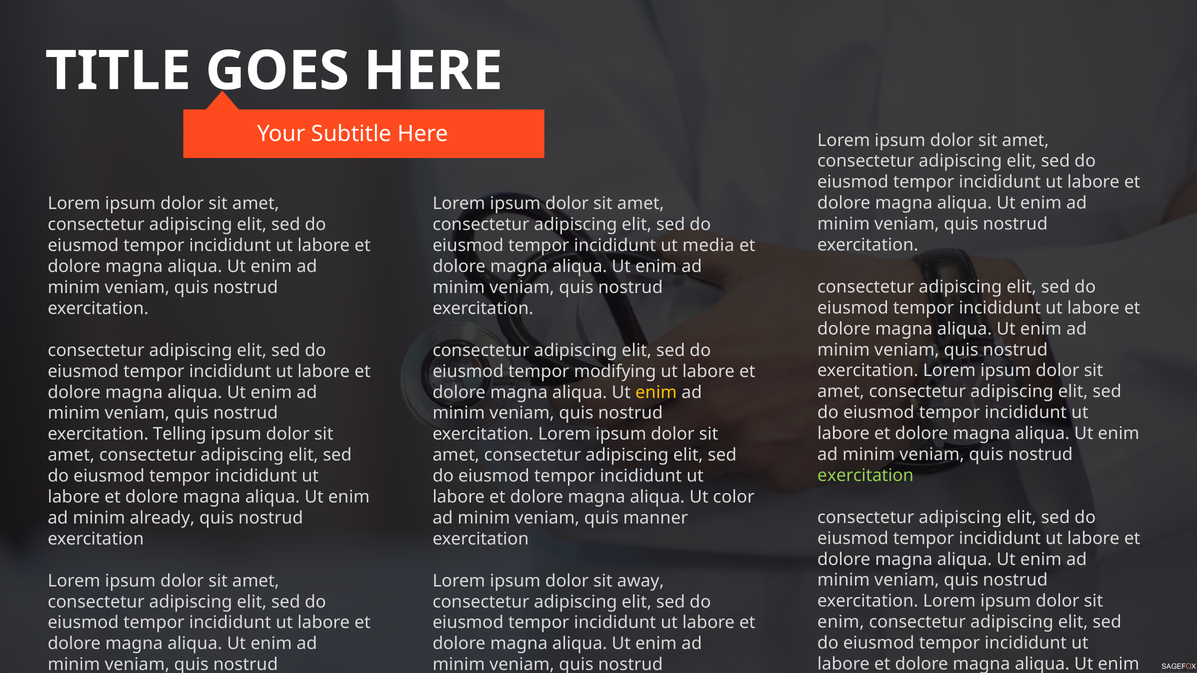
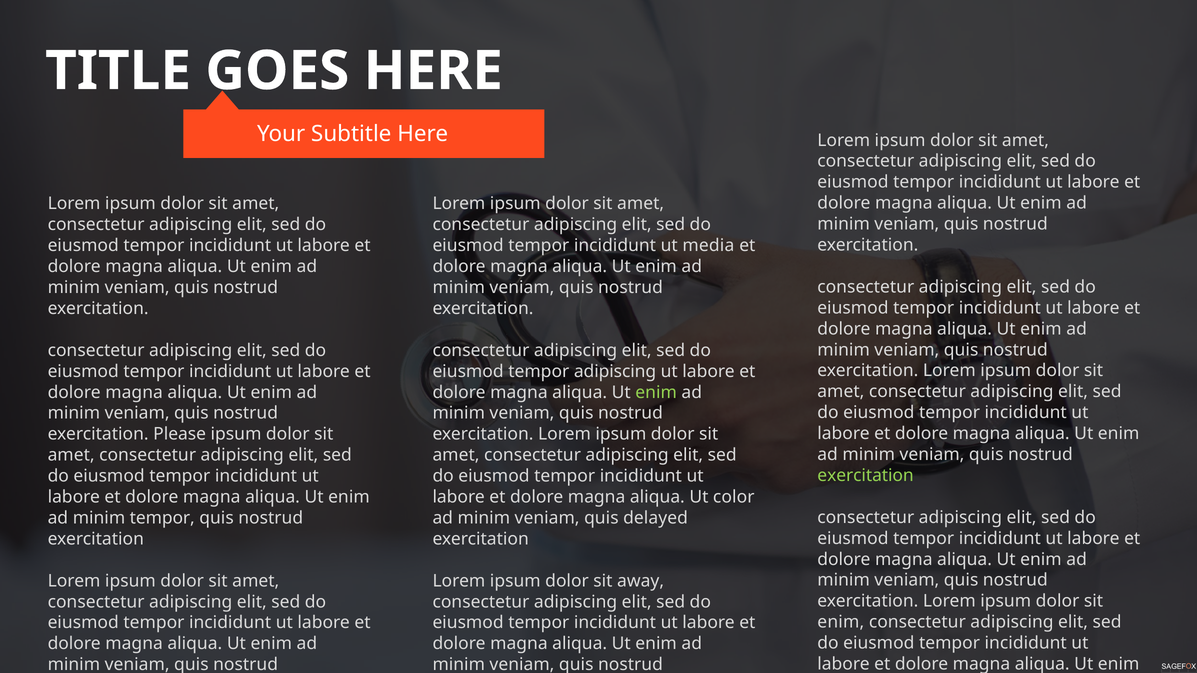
tempor modifying: modifying -> adipiscing (615, 372)
enim colour: yellow -> light green (656, 392)
Telling: Telling -> Please (180, 434)
minim already: already -> tempor (162, 518)
manner: manner -> delayed (656, 518)
